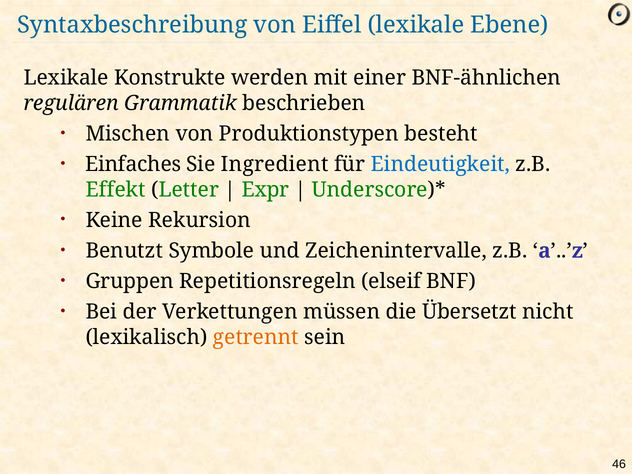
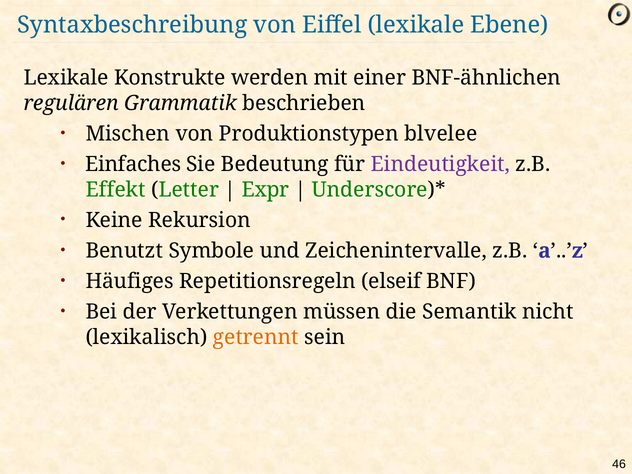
besteht: besteht -> blvelee (441, 134)
Ingredient: Ingredient -> Bedeutung (275, 164)
Eindeutigkeit colour: blue -> purple (440, 164)
Gruppen: Gruppen -> Häufiges (130, 281)
Übersetzt: Übersetzt -> Semantik (469, 312)
